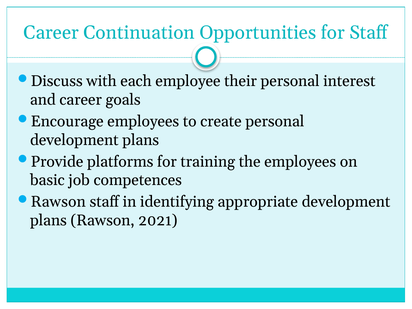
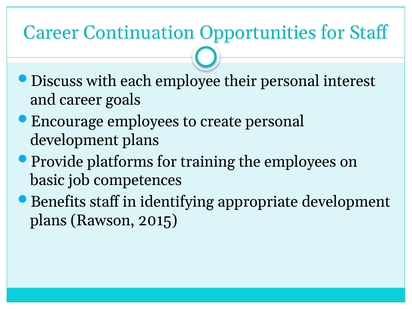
Rawson: Rawson -> Benefits (58, 202)
2021: 2021 -> 2015 (158, 220)
